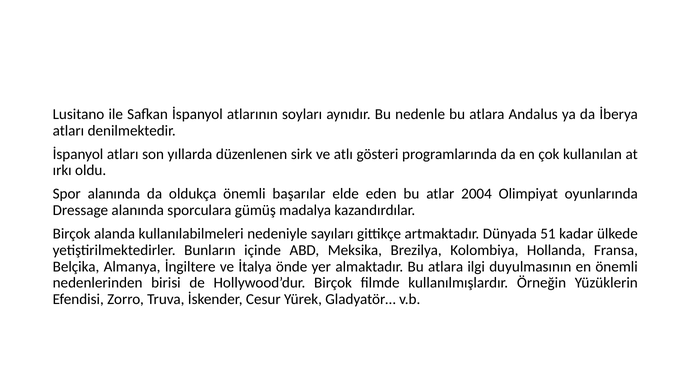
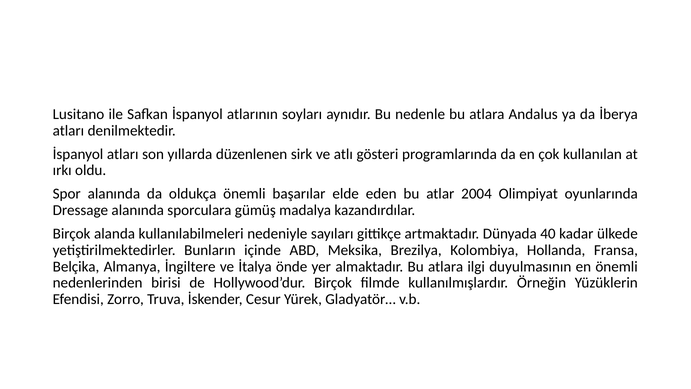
51: 51 -> 40 (548, 234)
